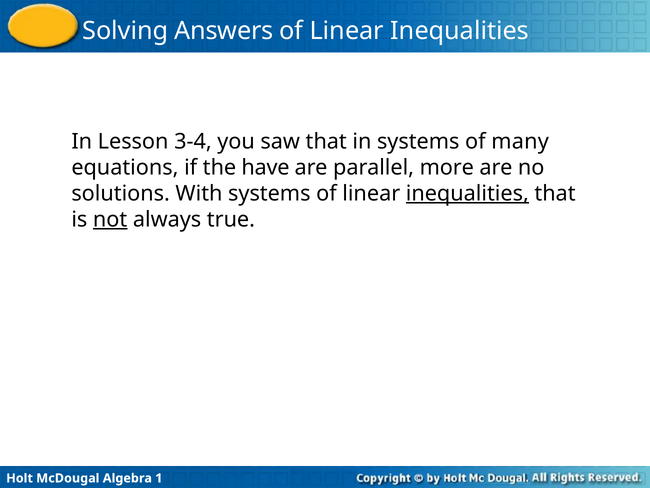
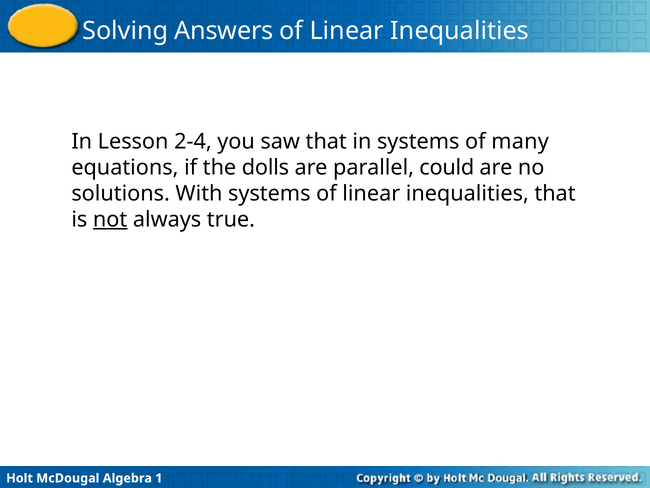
3-4: 3-4 -> 2-4 (193, 141)
have: have -> dolls (265, 167)
more: more -> could (447, 167)
inequalities underline: present -> none (467, 193)
